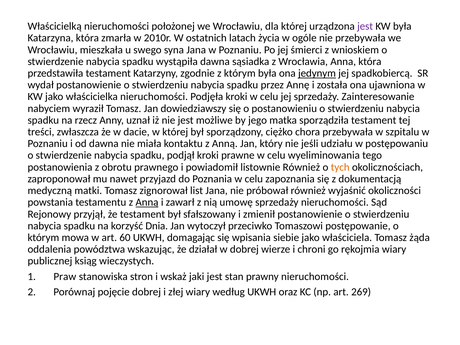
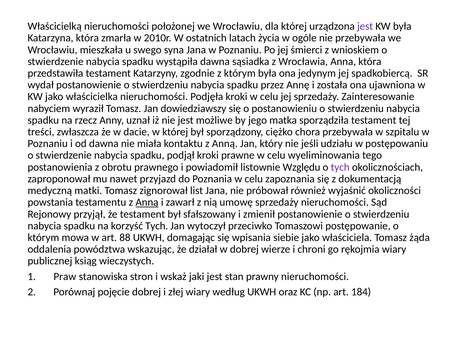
jedynym underline: present -> none (317, 73)
listownie Również: Również -> Względu (301, 167)
tych colour: orange -> purple (340, 167)
korzyść Dnia: Dnia -> Tych (157, 226)
60: 60 -> 88 (125, 238)
269: 269 -> 184 (361, 292)
